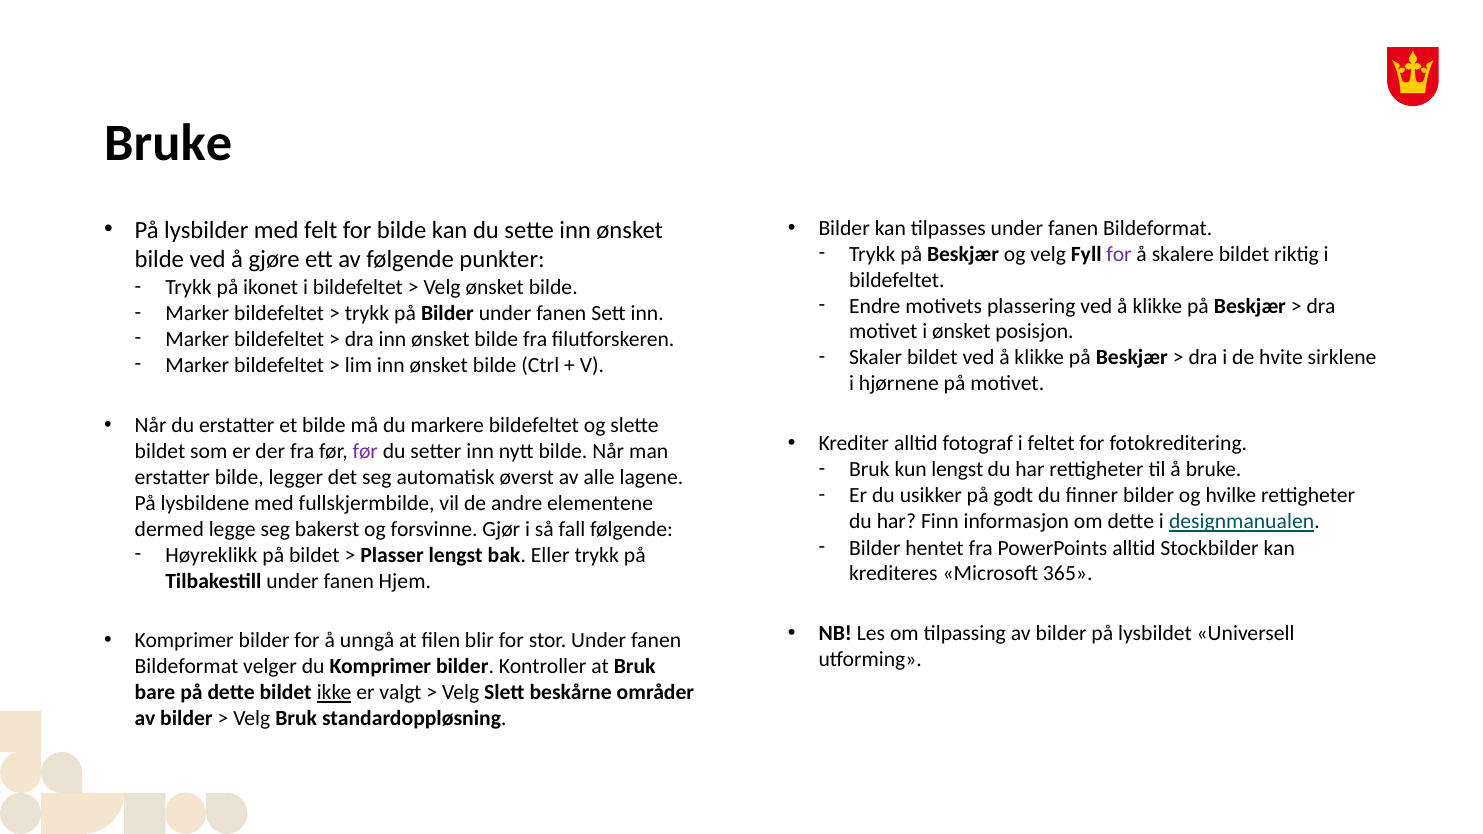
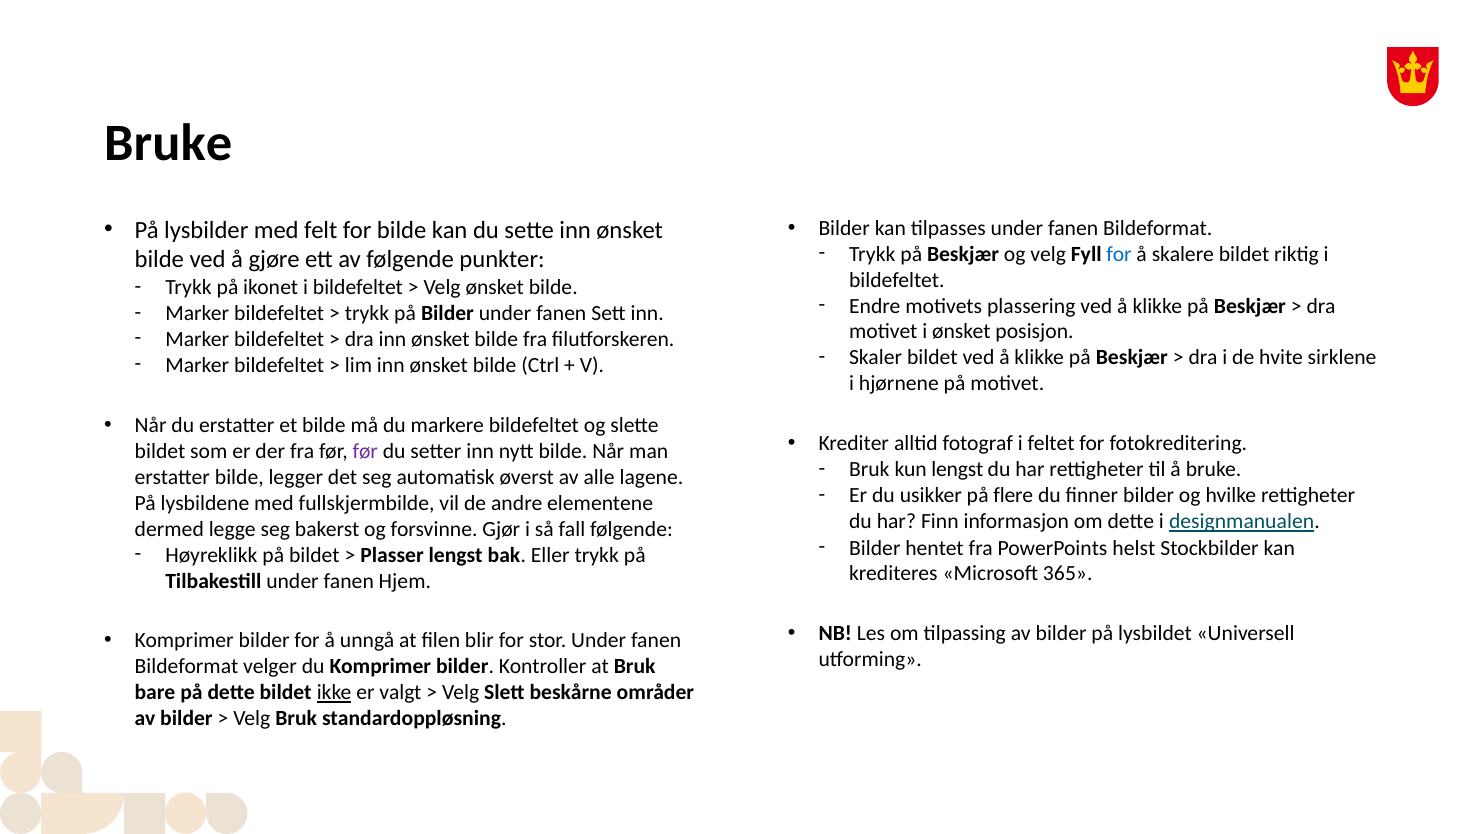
for colour: purple -> blue (1119, 254)
godt: godt -> flere (1013, 496)
PowerPoints alltid: alltid -> helst (1134, 548)
